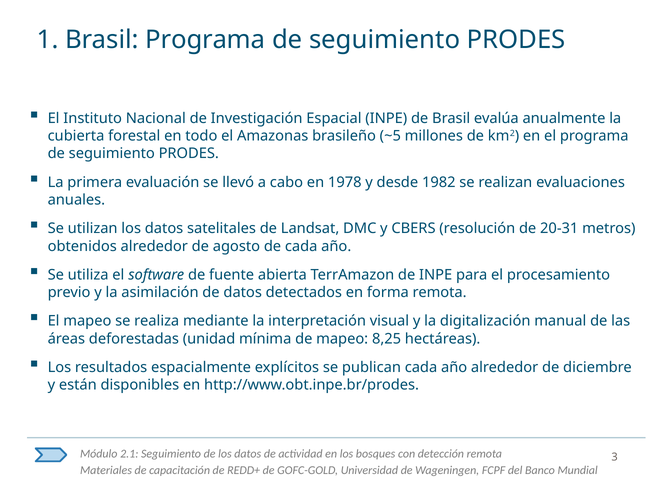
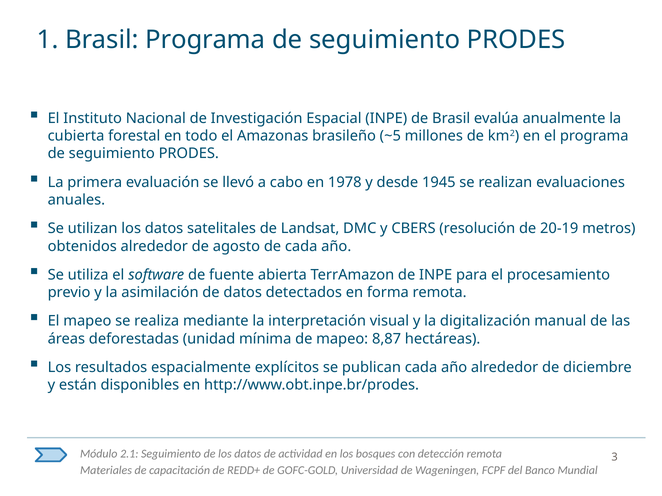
1982: 1982 -> 1945 (439, 182)
20-31: 20-31 -> 20-19 (559, 229)
8,25: 8,25 -> 8,87 (387, 339)
